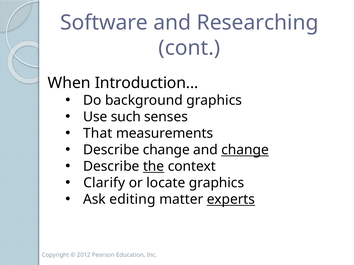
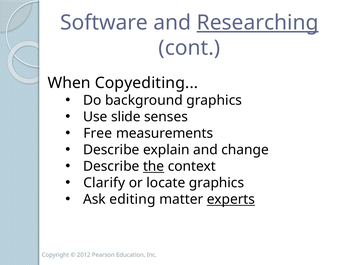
Researching underline: none -> present (258, 23)
Introduction: Introduction -> Copyediting (146, 83)
such: such -> slide (126, 117)
That: That -> Free (98, 134)
Describe change: change -> explain (166, 150)
change underline: present -> none (245, 150)
